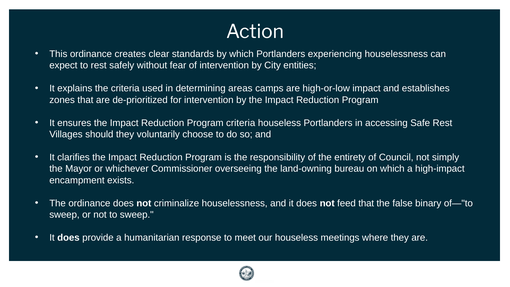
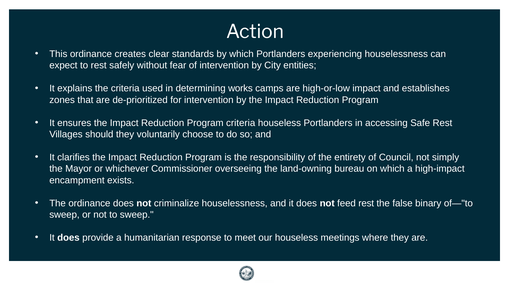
areas: areas -> works (240, 88)
feed that: that -> rest (366, 203)
